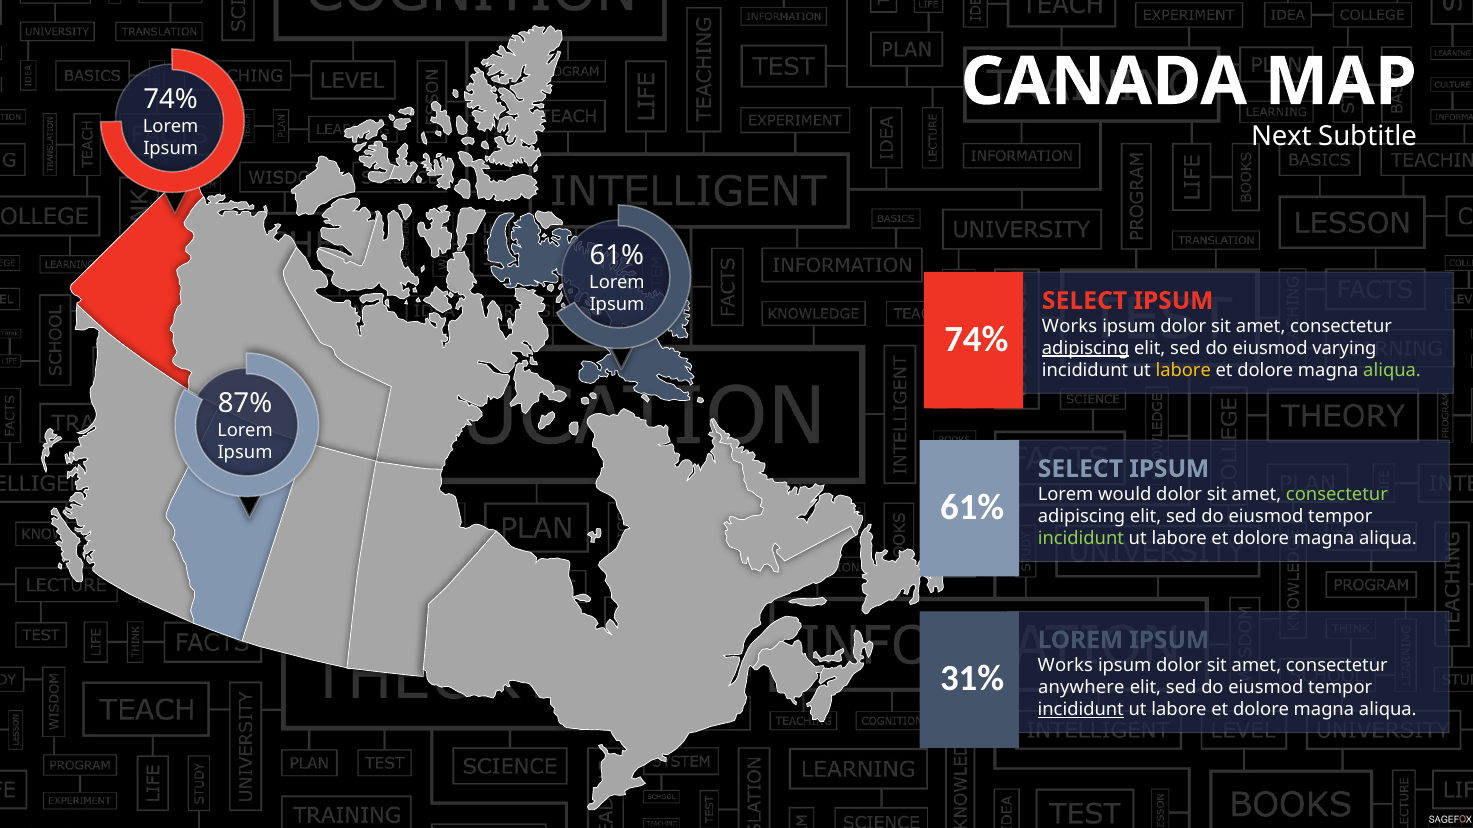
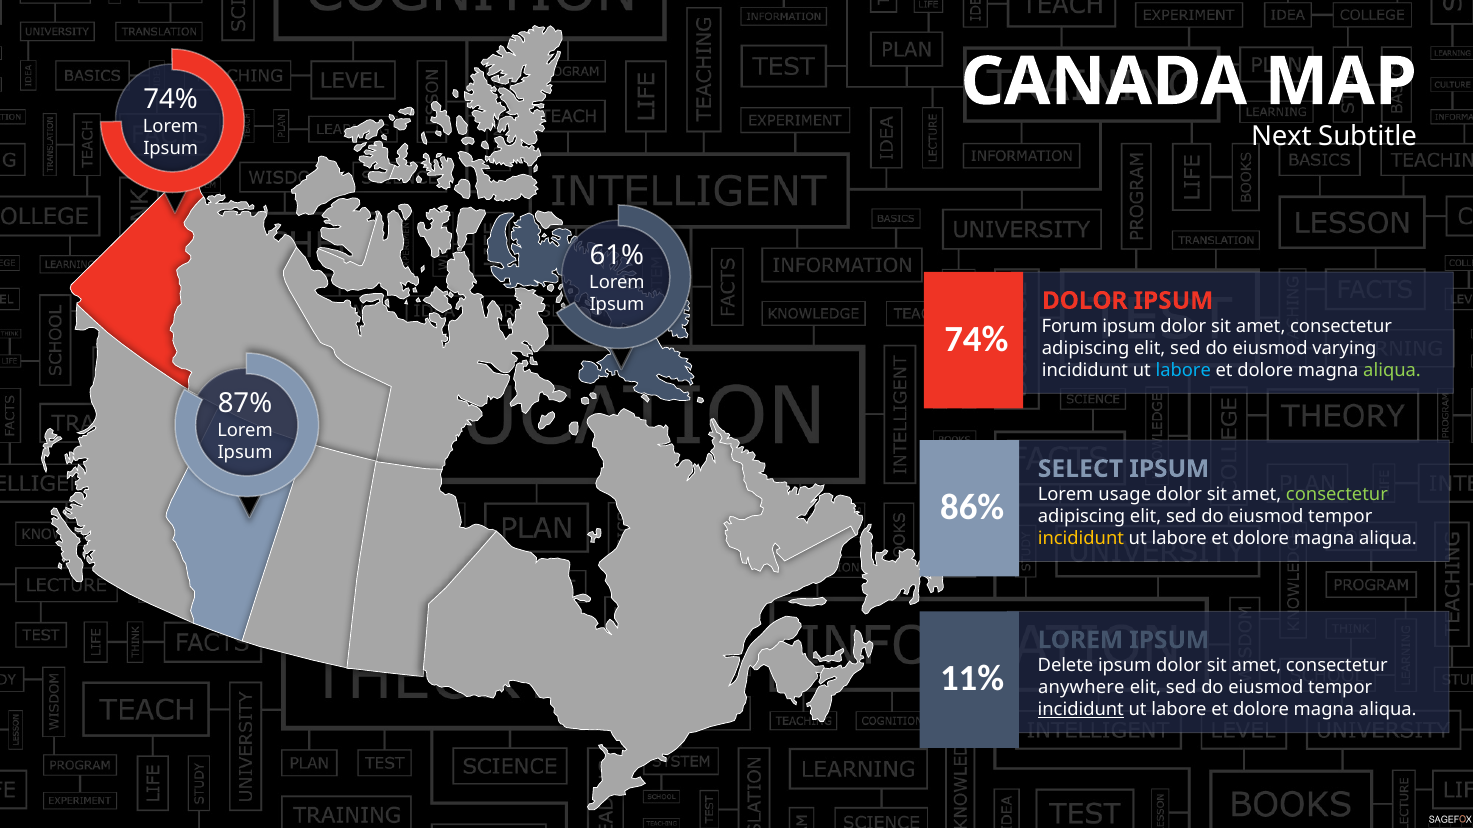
SELECT: SELECT -> DOLOR (1085, 301)
Works: Works -> Forum (1070, 326)
adipiscing underline: present -> none (1086, 348)
labore colour: yellow -> light blue (1183, 370)
would: would -> usage (1125, 494)
61%: 61% -> 86% (972, 507)
incididunt colour: light green -> yellow (1081, 539)
Works: Works -> Delete (1065, 666)
31%: 31% -> 11% (972, 679)
